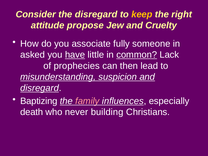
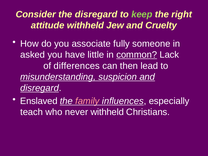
keep colour: yellow -> light green (142, 14)
attitude propose: propose -> withheld (85, 25)
have underline: present -> none (75, 55)
prophecies: prophecies -> differences (77, 66)
Baptizing: Baptizing -> Enslaved (39, 101)
death: death -> teach (32, 112)
never building: building -> withheld (107, 112)
